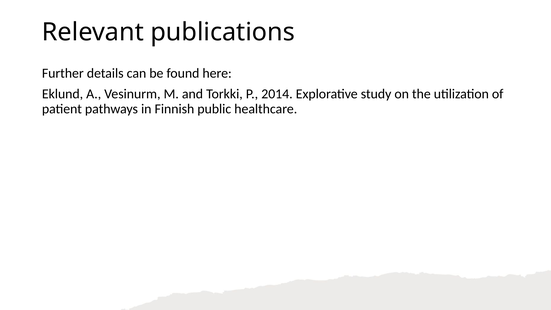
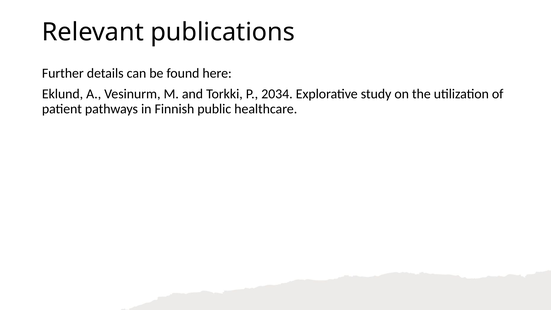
2014: 2014 -> 2034 (277, 94)
